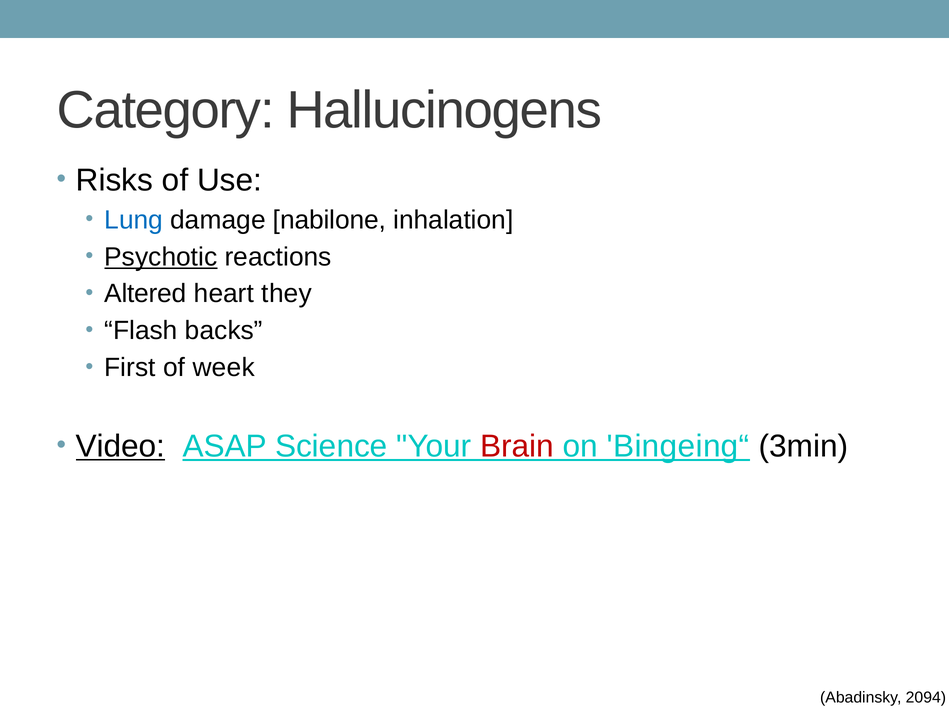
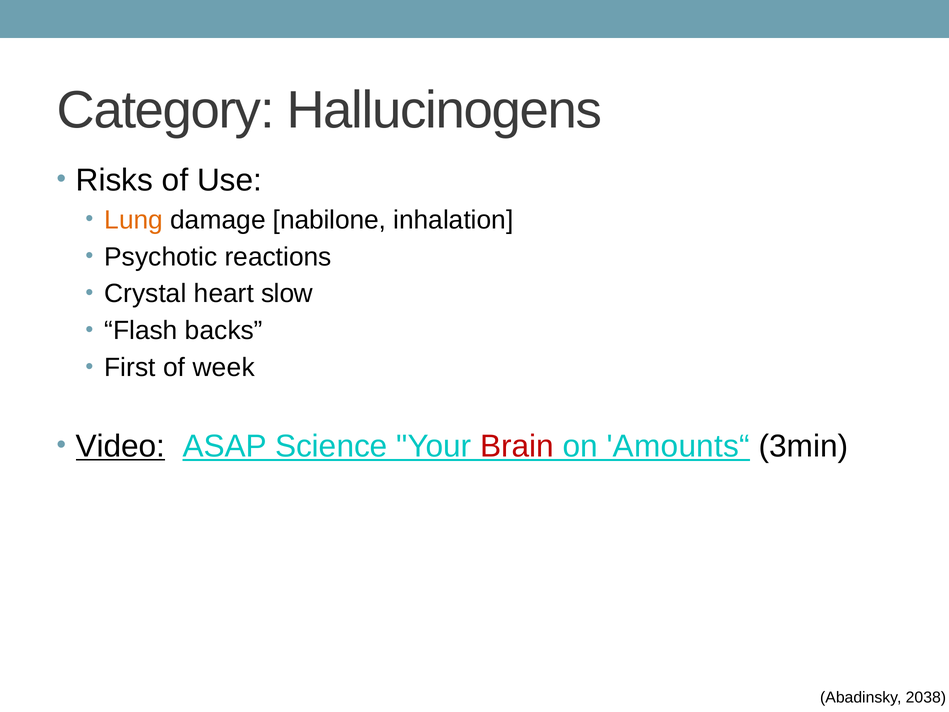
Lung colour: blue -> orange (134, 220)
Psychotic underline: present -> none (161, 257)
Altered: Altered -> Crystal (145, 294)
they: they -> slow (287, 294)
Bingeing“: Bingeing“ -> Amounts“ (678, 446)
2094: 2094 -> 2038 (926, 697)
